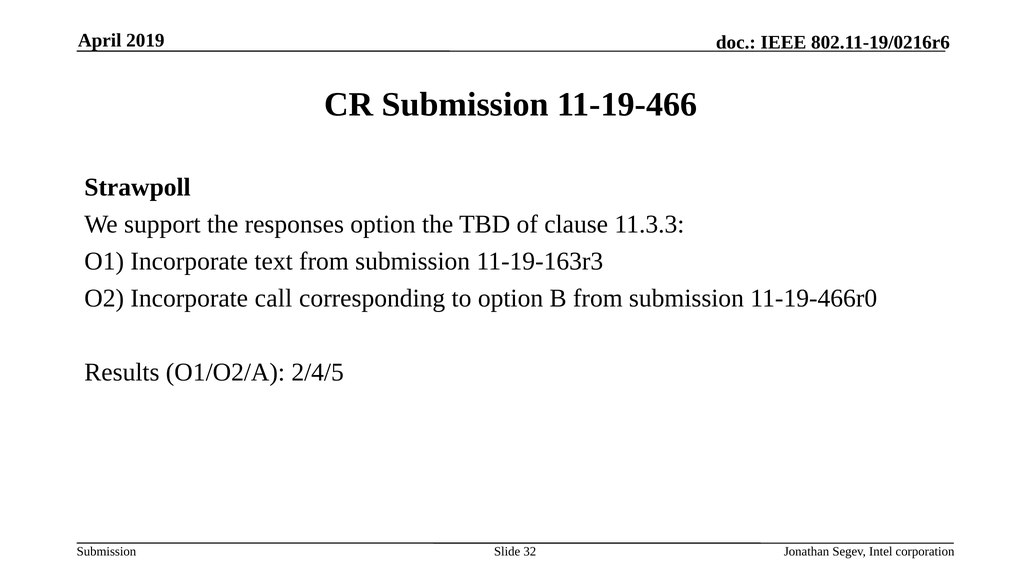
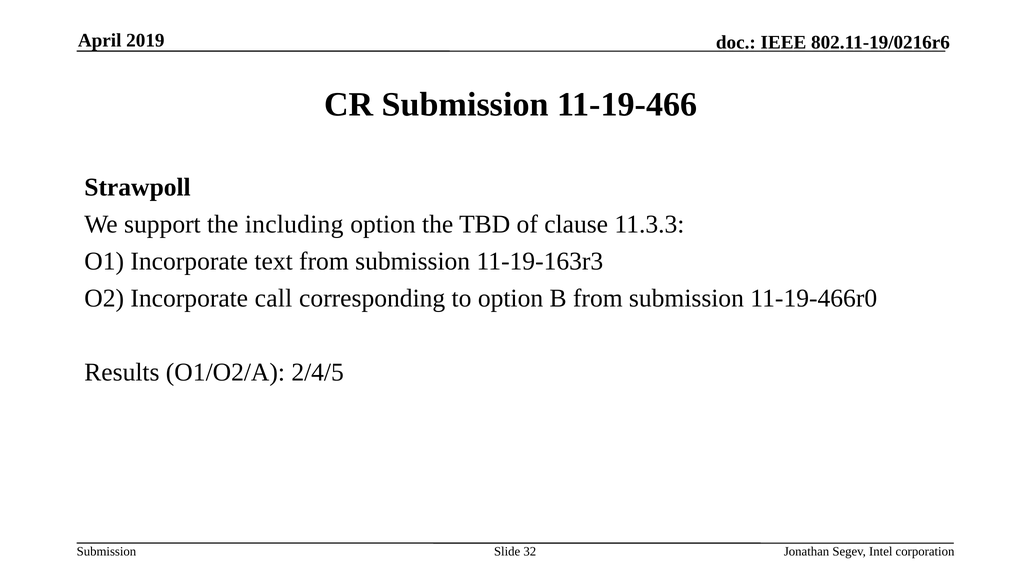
responses: responses -> including (294, 224)
